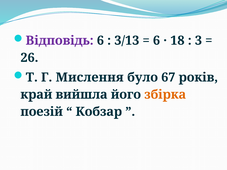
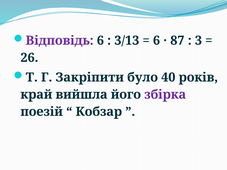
18: 18 -> 87 (177, 41)
Мислення: Мислення -> Закріпити (90, 77)
67: 67 -> 40 (168, 77)
збірка colour: orange -> purple (165, 95)
